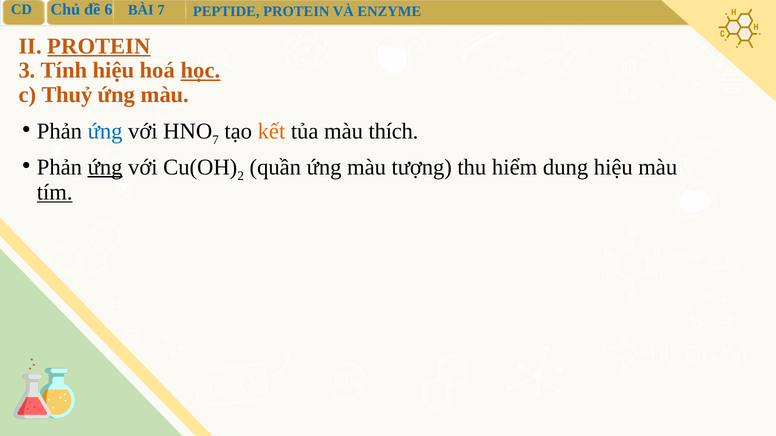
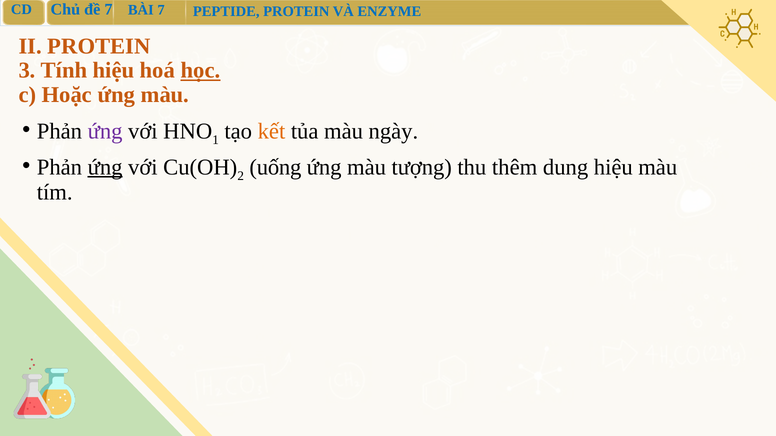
6: 6 -> 7 (108, 9)
PROTEIN underline: present -> none (99, 46)
Thuỷ: Thuỷ -> Hoặc (67, 95)
ứng colour: blue -> purple (105, 131)
7: 7 -> 1 (216, 140)
thích: thích -> ngày (393, 131)
quần: quần -> uống (275, 167)
hiểm: hiểm -> thêm (515, 167)
tím underline: present -> none (55, 193)
